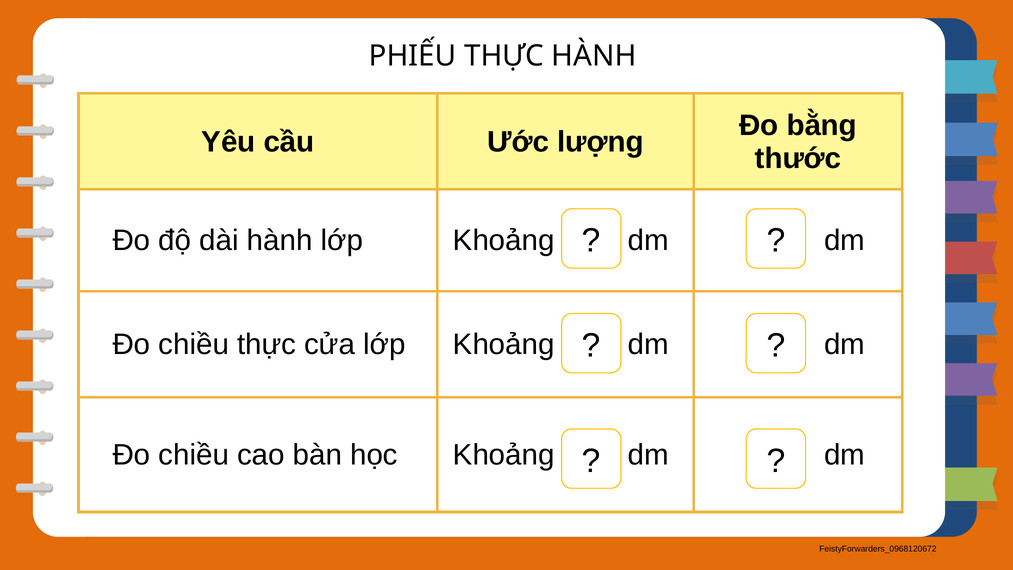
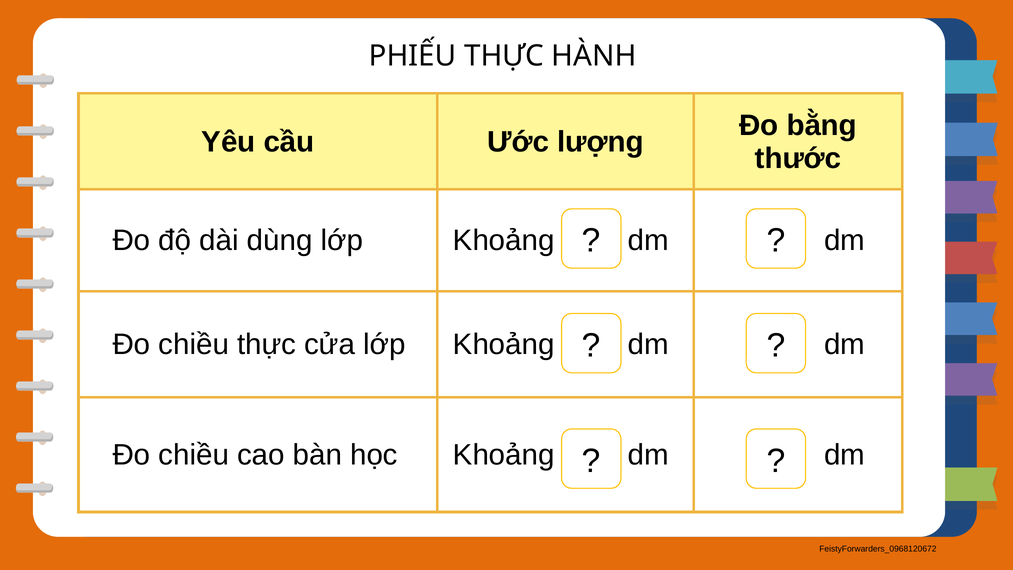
dài hành: hành -> dùng (280, 241)
